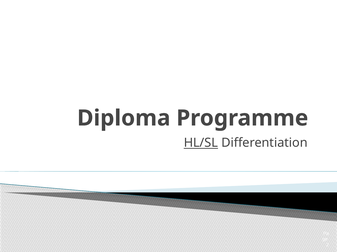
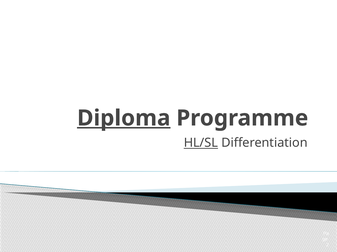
Diploma underline: none -> present (124, 118)
